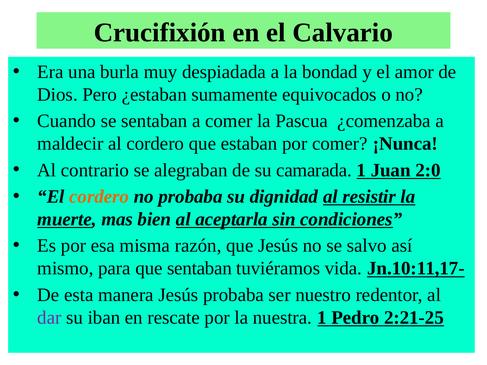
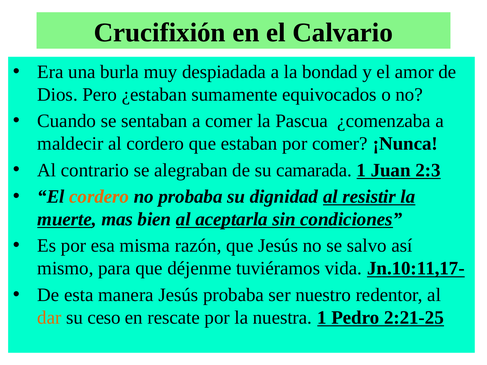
2:0: 2:0 -> 2:3 (428, 170)
que sentaban: sentaban -> déjenme (199, 269)
dar colour: purple -> orange (49, 318)
iban: iban -> ceso (104, 318)
